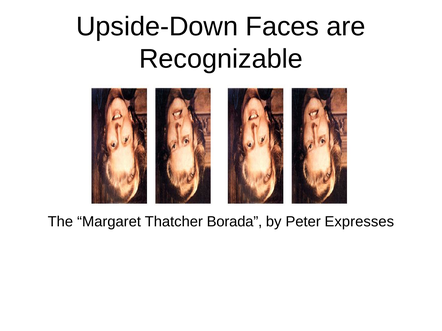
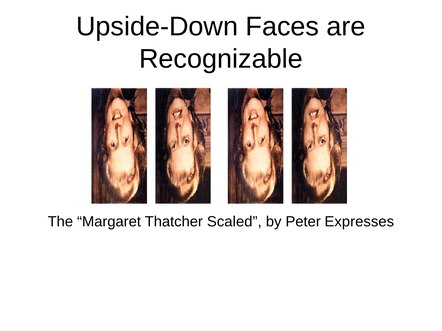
Borada: Borada -> Scaled (234, 222)
